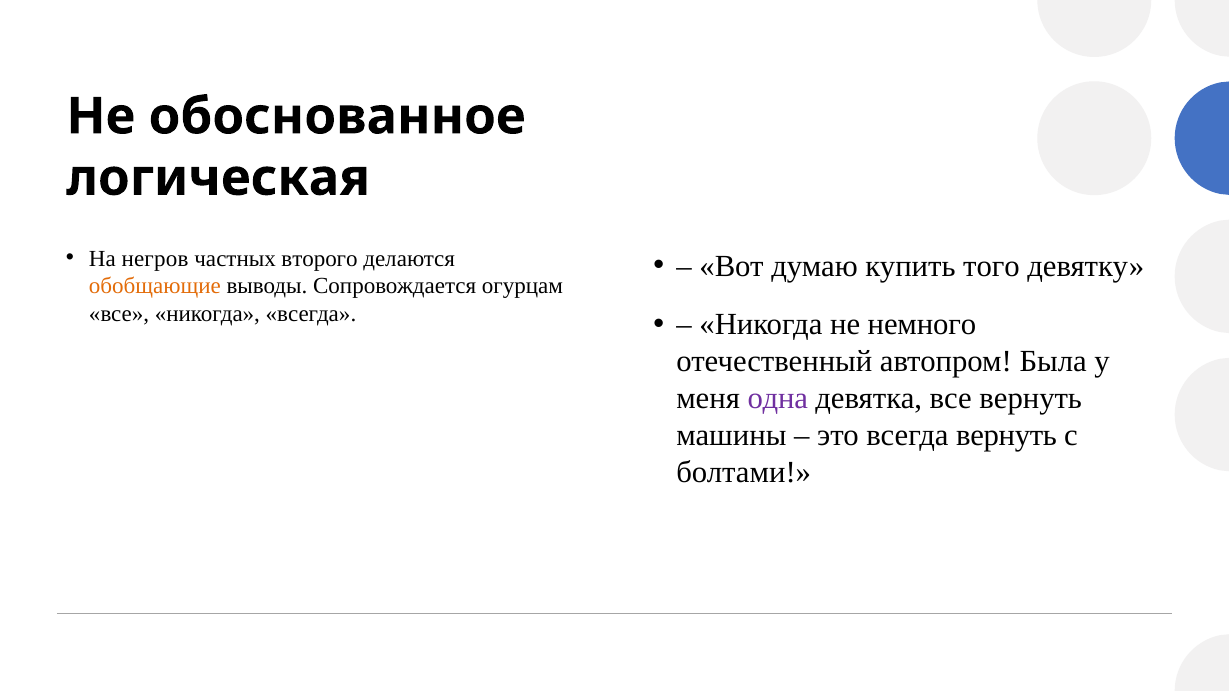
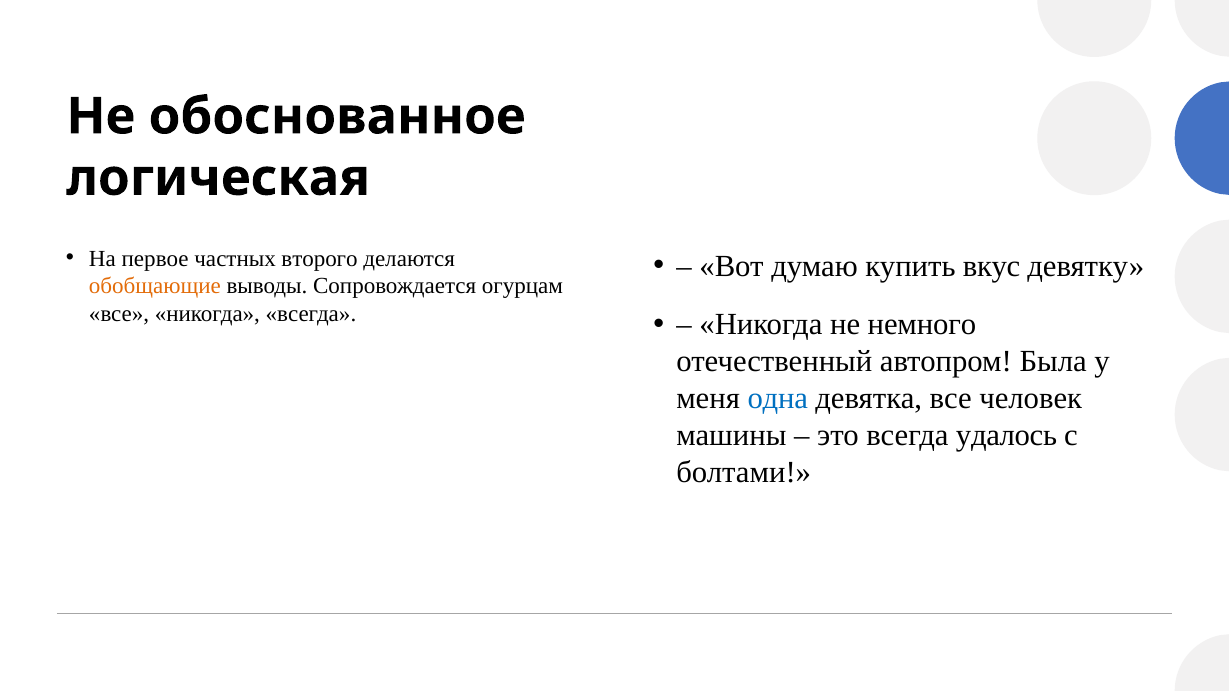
негров: негров -> первое (155, 259)
того: того -> вкус (992, 266)
одна colour: purple -> blue (778, 399)
все вернуть: вернуть -> человек (1031, 399)
всегда вернуть: вернуть -> удалось (1007, 436)
